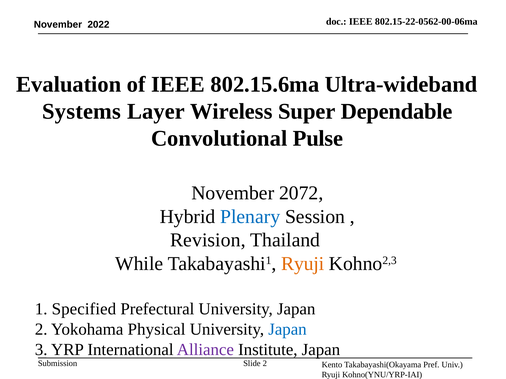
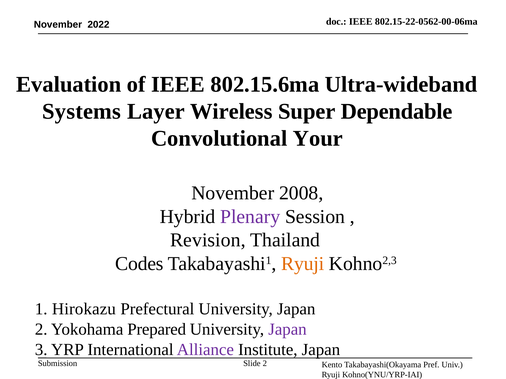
Pulse: Pulse -> Your (318, 139)
2072: 2072 -> 2008 (301, 193)
Plenary colour: blue -> purple (250, 217)
While: While -> Codes (139, 264)
Specified: Specified -> Hirokazu (84, 309)
Physical: Physical -> Prepared (157, 330)
Japan colour: blue -> purple (287, 330)
